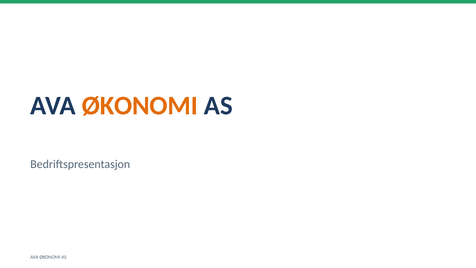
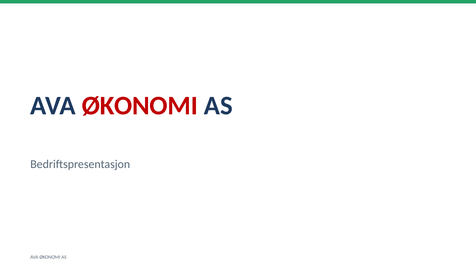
ØKONOMI colour: orange -> red (140, 106)
